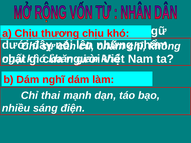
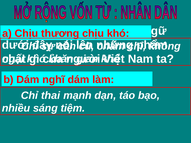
điện: điện -> tiệm (73, 108)
